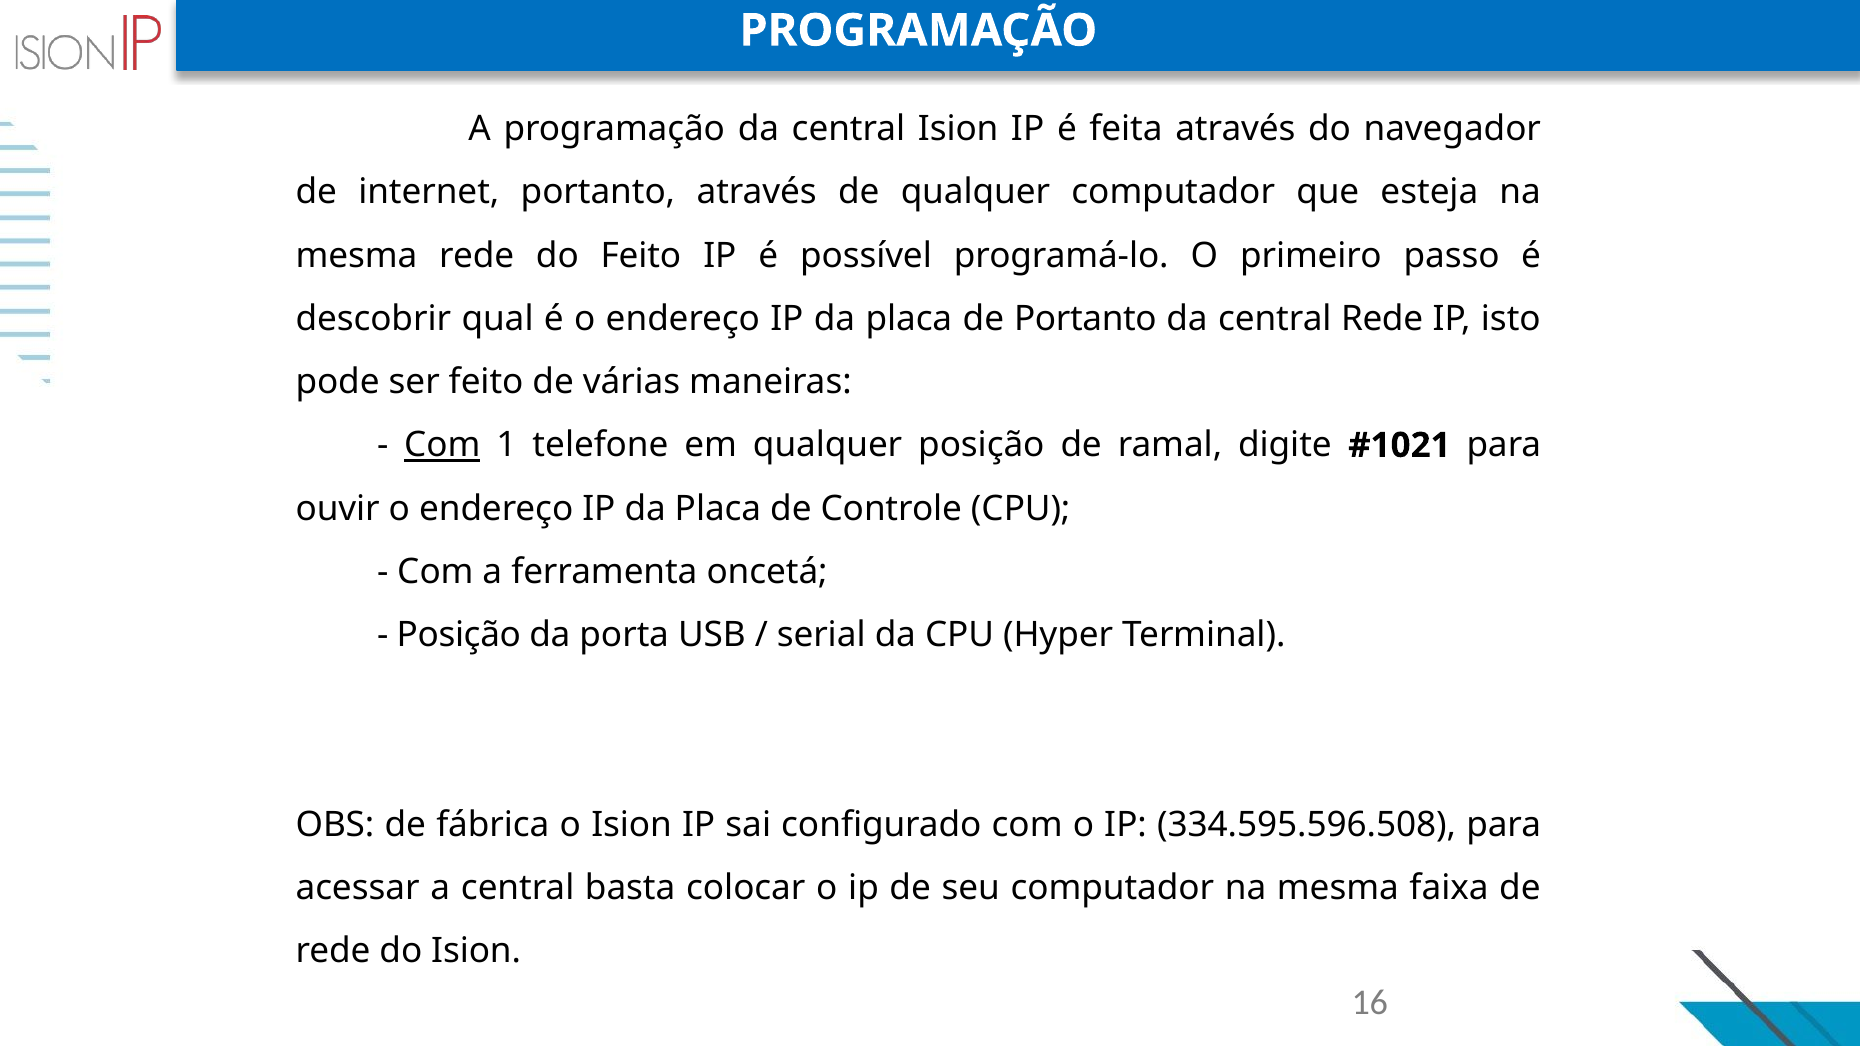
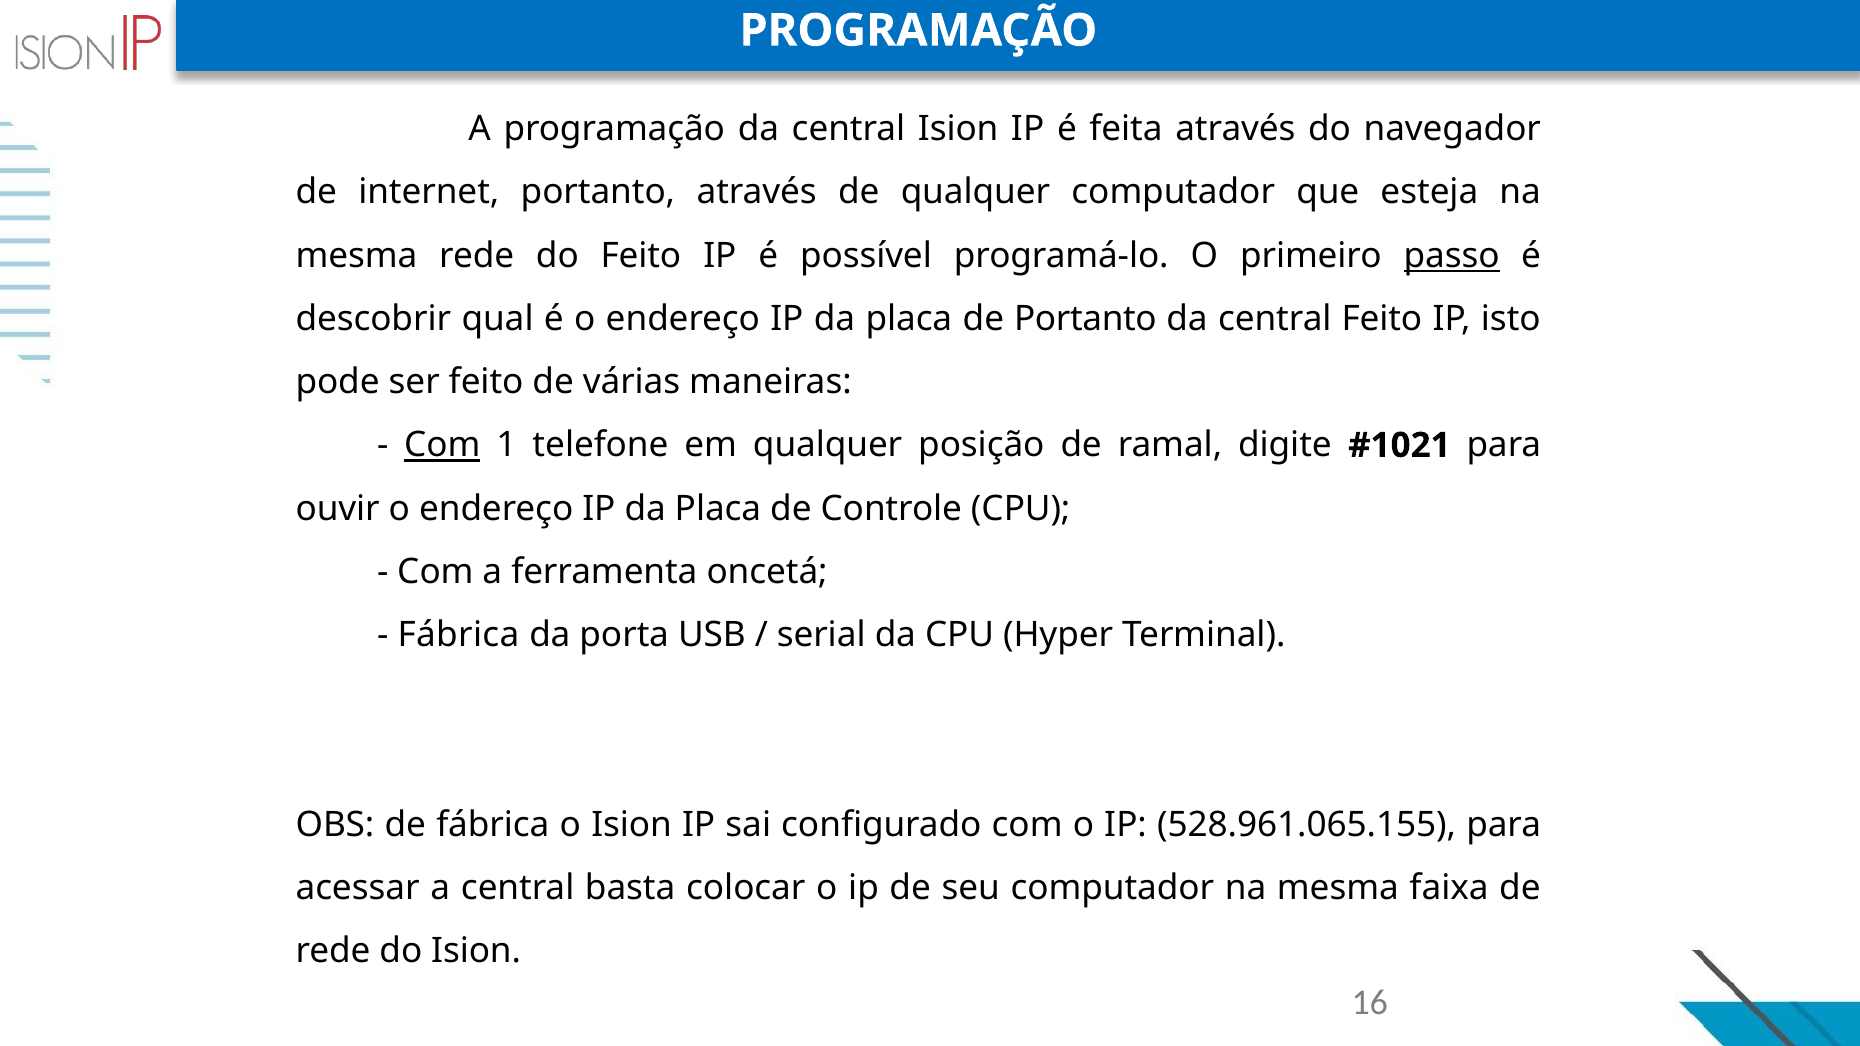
passo underline: none -> present (1452, 256)
central Rede: Rede -> Feito (1382, 319)
Posição: Posição -> Fábrica (458, 635)
334.595.596.508: 334.595.596.508 -> 528.961.065.155 (1307, 825)
